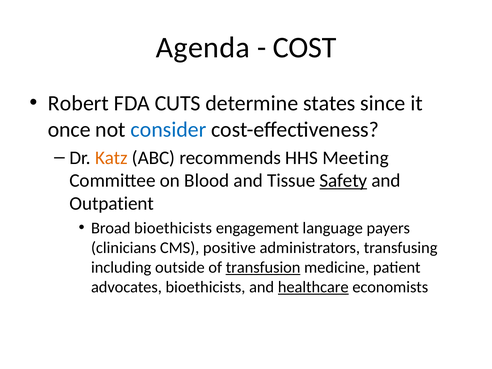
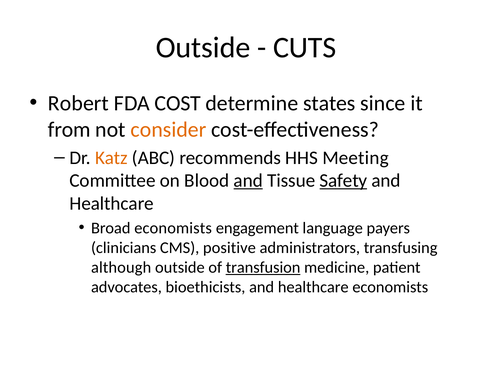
Agenda: Agenda -> Outside (203, 48)
COST: COST -> CUTS (305, 48)
CUTS: CUTS -> COST (178, 103)
once: once -> from (69, 129)
consider colour: blue -> orange (168, 129)
and underline: none -> present (248, 181)
Outpatient: Outpatient -> Healthcare (112, 204)
Broad bioethicists: bioethicists -> economists (173, 228)
including: including -> although (121, 267)
healthcare underline: present -> none (313, 287)
